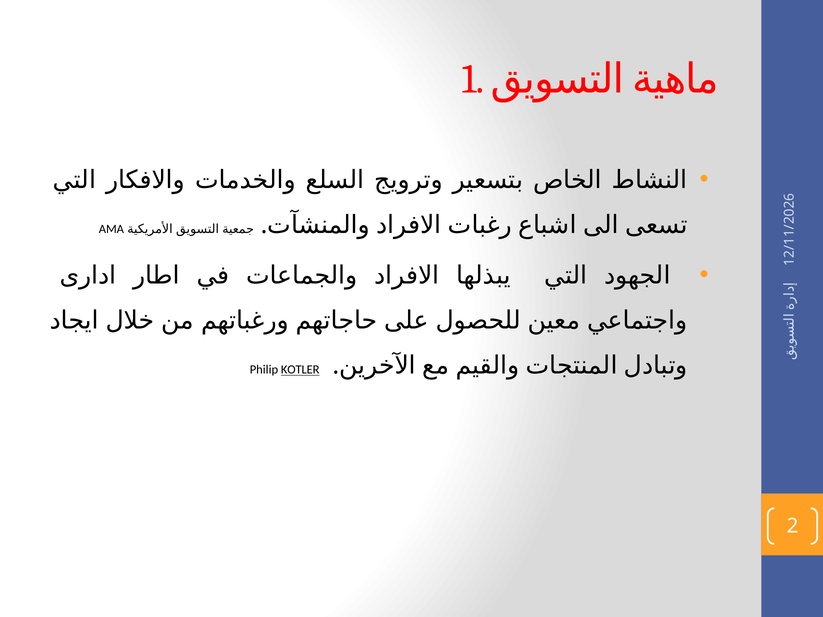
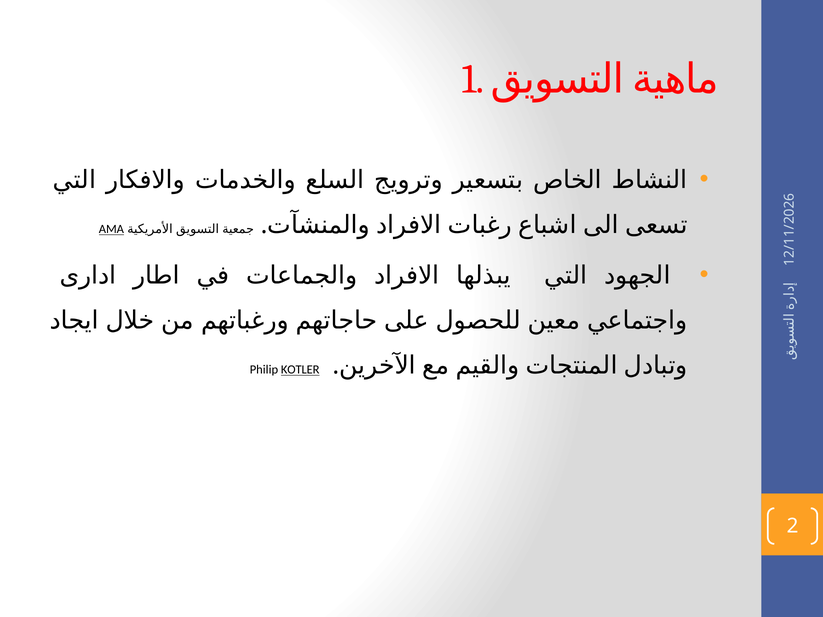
AMA underline: none -> present (111, 229)
